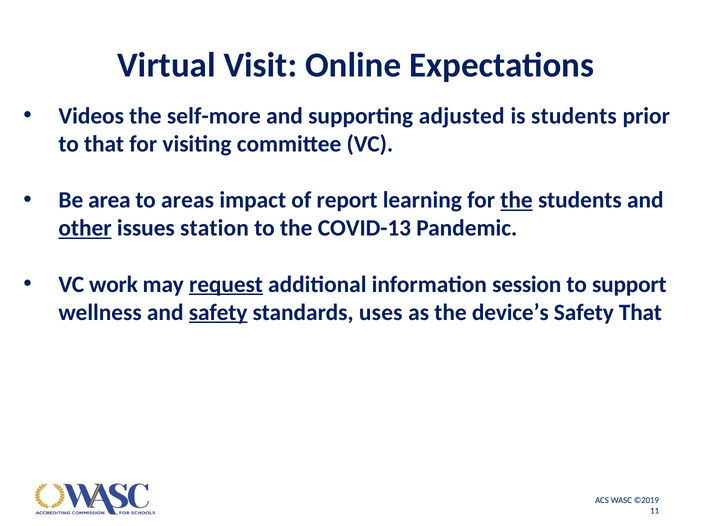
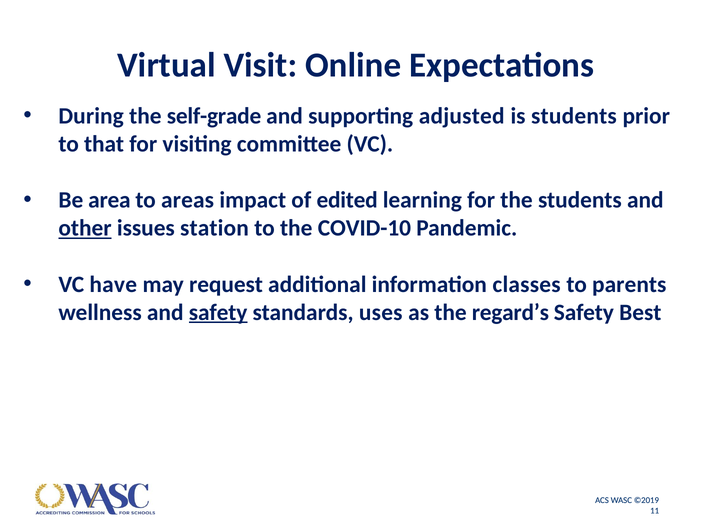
Videos: Videos -> During (91, 116)
self-more: self-more -> self-grade (214, 116)
report: report -> edited (347, 200)
the underline: present -> none (517, 200)
COVID-13: COVID-13 -> COVID-10 (364, 228)
work: work -> have (113, 284)
request underline: present -> none (226, 284)
session: session -> classes (527, 284)
support: support -> parents (629, 284)
device’s: device’s -> regard’s (510, 312)
Safety That: That -> Best (640, 312)
